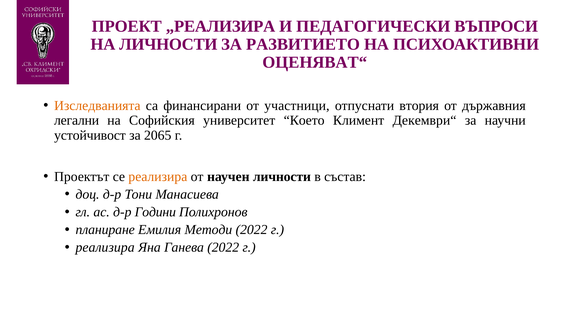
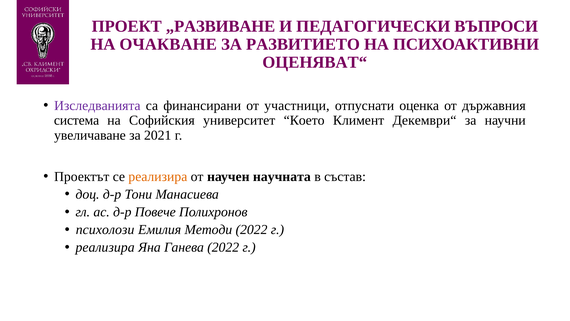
„РЕАЛИЗИРА: „РЕАЛИЗИРА -> „РАЗВИВАНЕ (221, 26)
НА ЛИЧНОСТИ: ЛИЧНОСТИ -> ОЧАКВАНЕ (168, 44)
Изследванията colour: orange -> purple (97, 106)
втория: втория -> оценка (419, 106)
легални: легални -> система (77, 120)
устойчивост: устойчивост -> увеличаване (90, 135)
2065: 2065 -> 2021 (158, 135)
научен личности: личности -> научната (282, 176)
Години: Години -> Повече (155, 212)
планиране: планиране -> психолози (105, 229)
